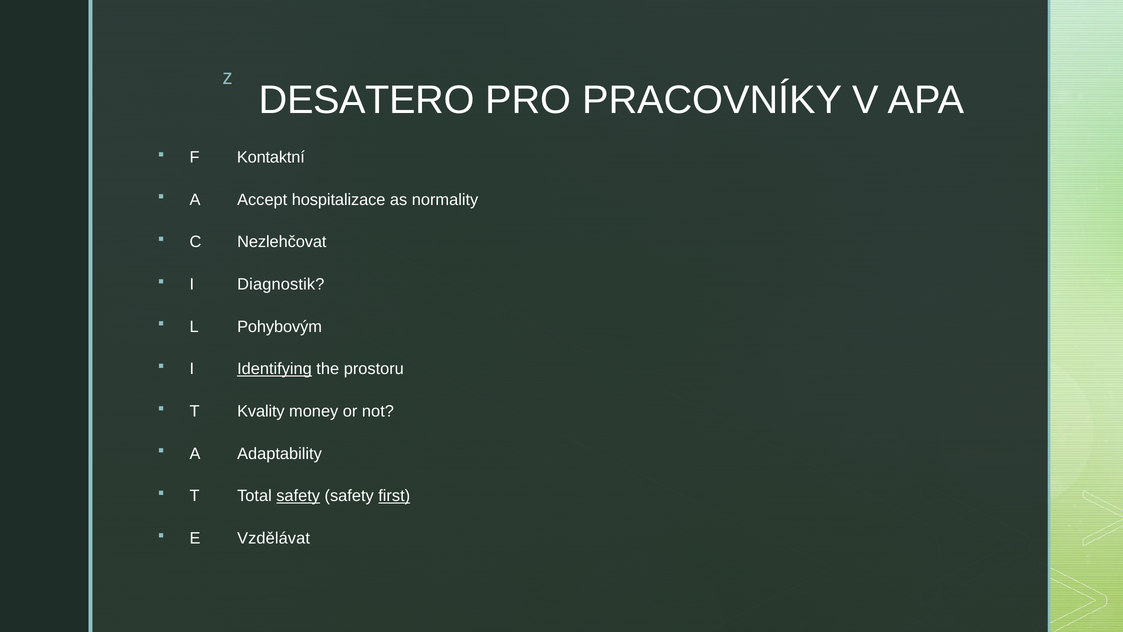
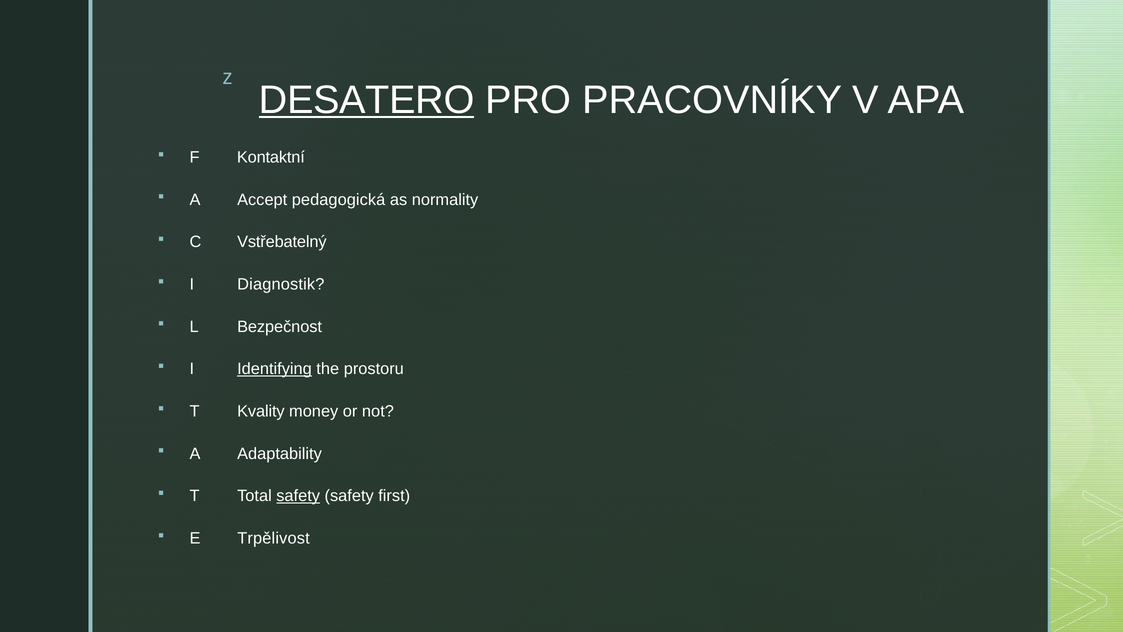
DESATERO underline: none -> present (367, 100)
hospitalizace: hospitalizace -> pedagogická (339, 200)
Nezlehčovat: Nezlehčovat -> Vstřebatelný (282, 242)
Pohybovým: Pohybovým -> Bezpečnost (280, 327)
first underline: present -> none (394, 496)
Vzdělávat: Vzdělávat -> Trpělivost (274, 538)
